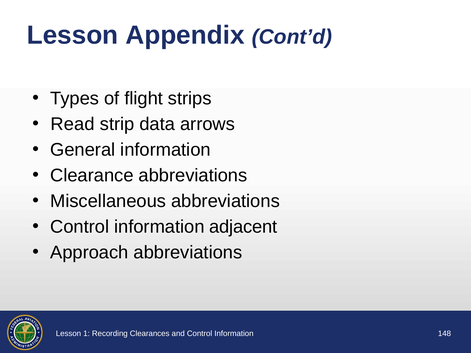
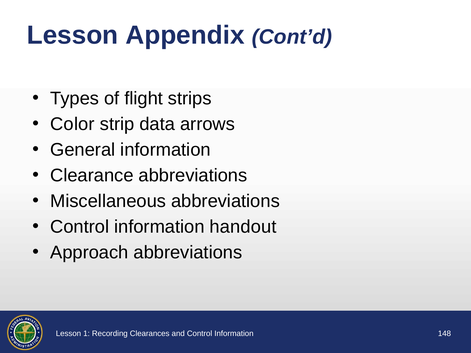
Read: Read -> Color (73, 124)
adjacent: adjacent -> handout (243, 227)
